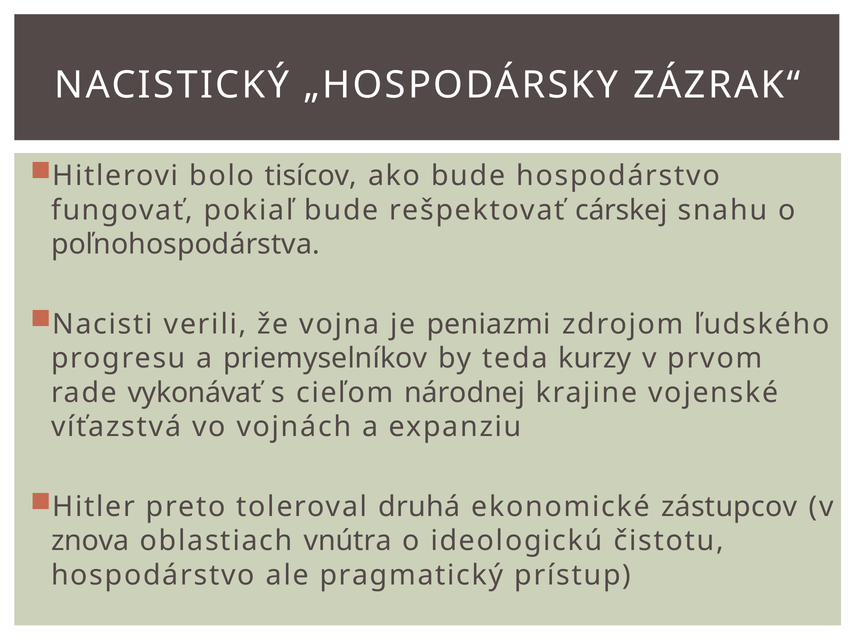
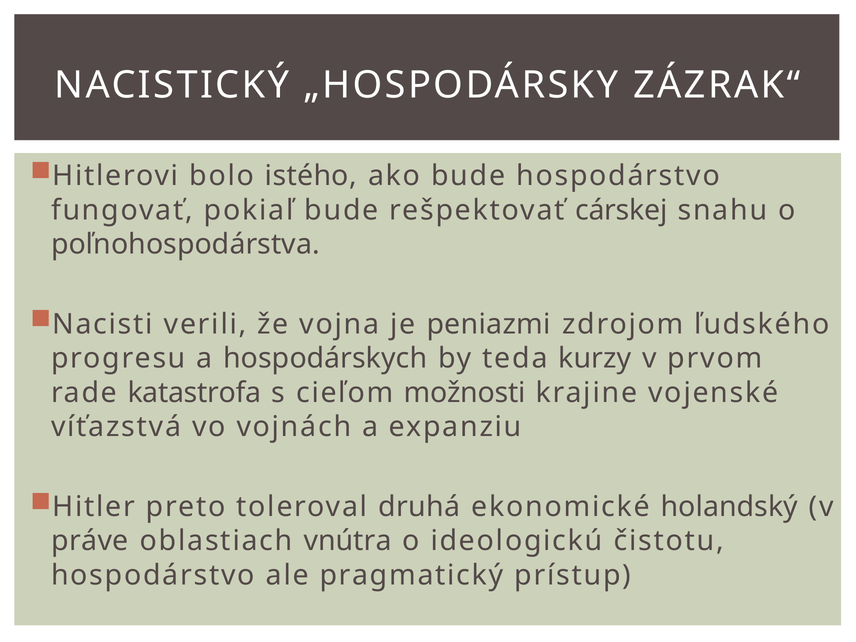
tisícov: tisícov -> istého (311, 176)
priemyselníkov: priemyselníkov -> hospodárskych (325, 358)
vykonávať: vykonávať -> katastrofa (194, 393)
národnej: národnej -> možnosti (465, 393)
zástupcov: zástupcov -> holandský (729, 507)
znova: znova -> práve (90, 541)
